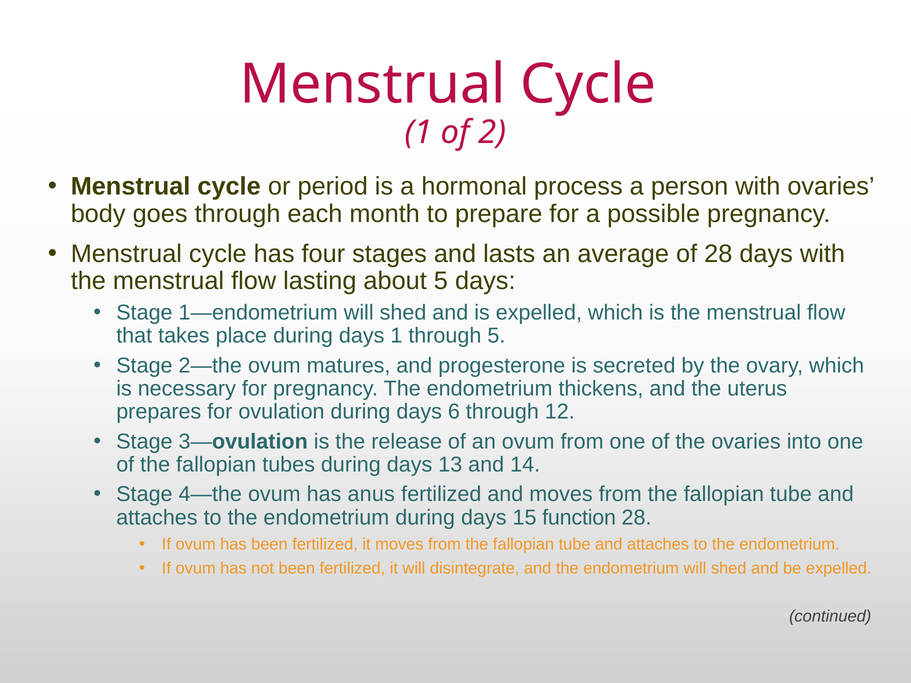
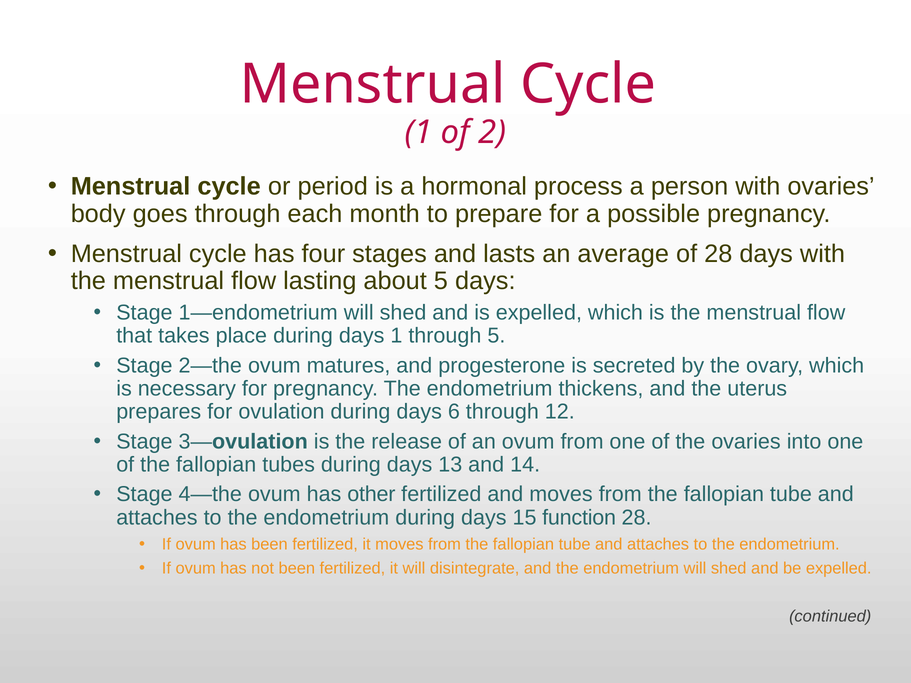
anus: anus -> other (371, 494)
